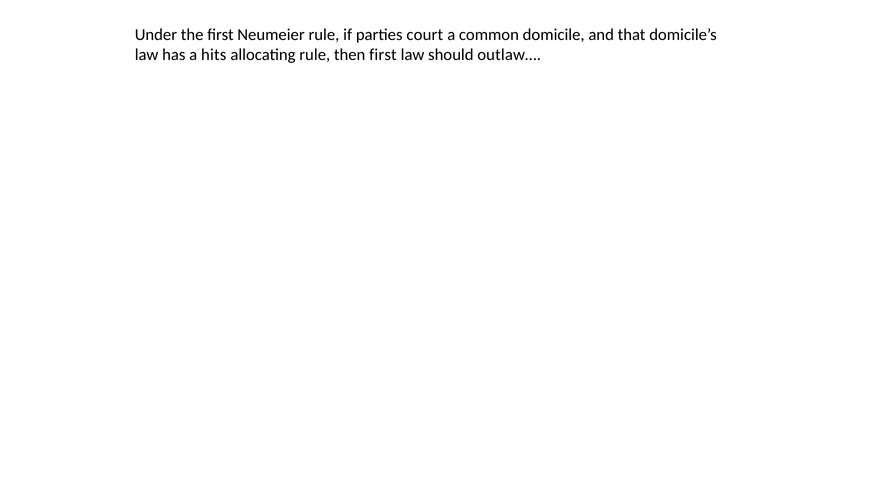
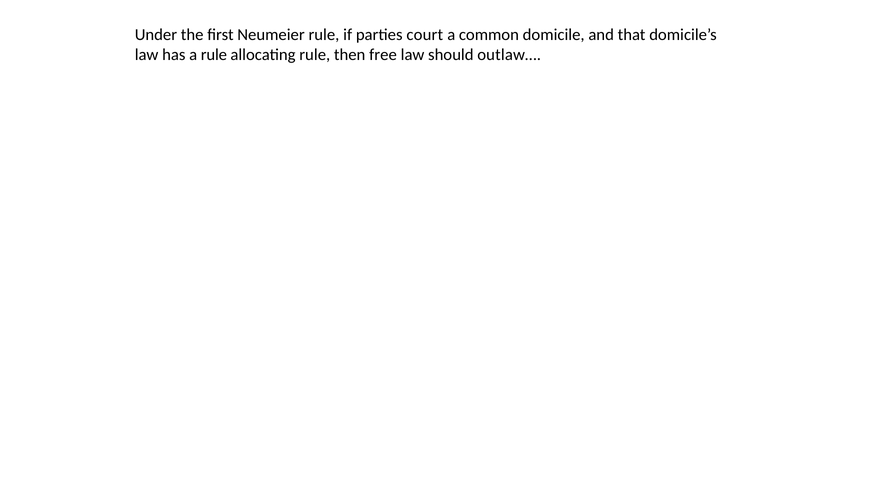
a hits: hits -> rule (214, 55)
then first: first -> free (383, 55)
